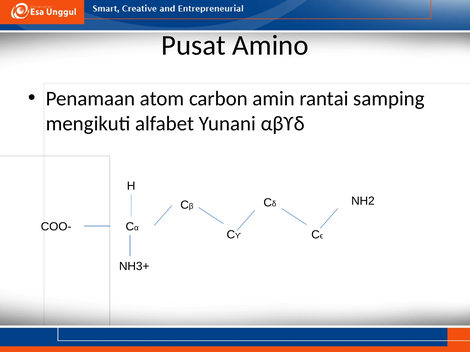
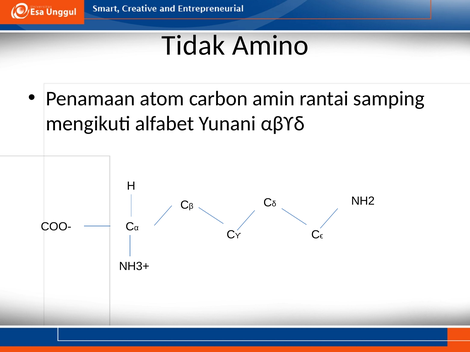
Pusat: Pusat -> Tidak (193, 45)
